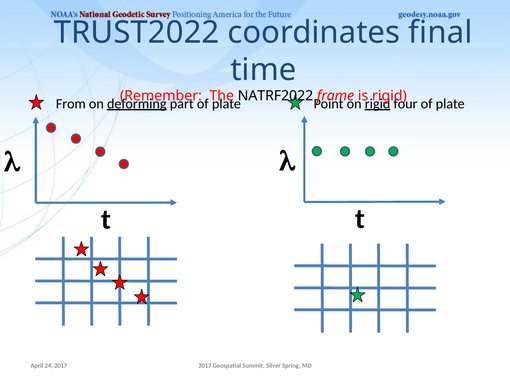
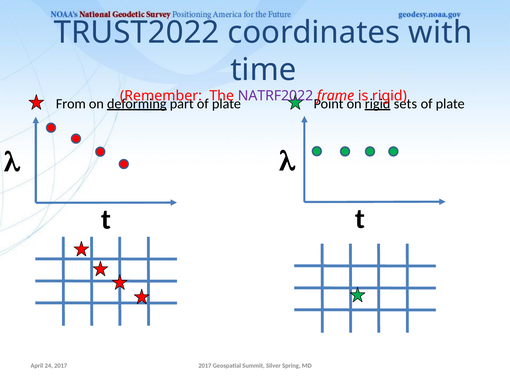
final: final -> with (440, 32)
NATRF2022 colour: black -> purple (275, 96)
four: four -> sets (405, 104)
